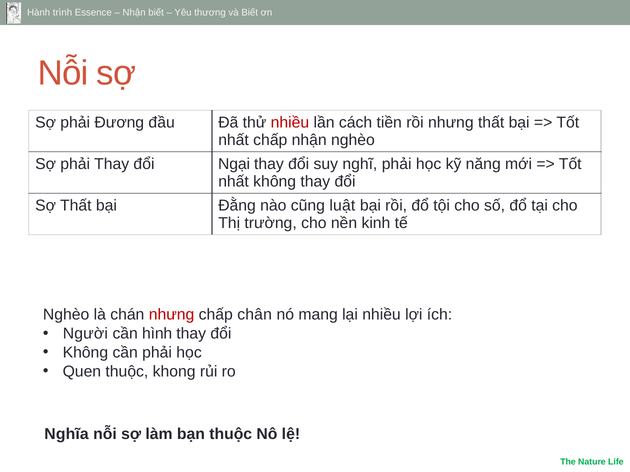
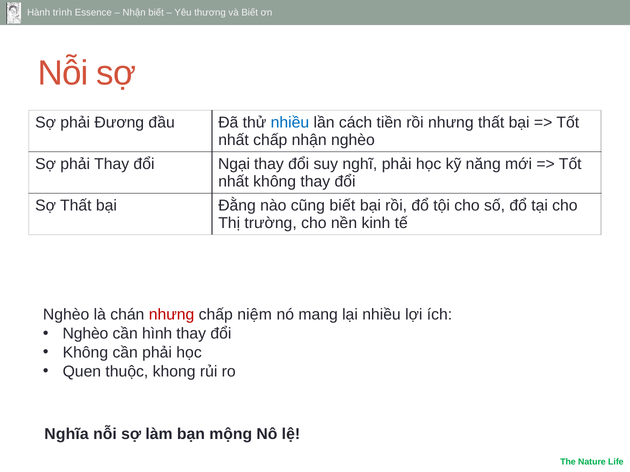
nhiều colour: red -> blue (290, 122)
cũng luật: luật -> biết (342, 206)
chân: chân -> niệm (255, 315)
Người: Người -> Nghèo (85, 334)
bạn thuộc: thuộc -> mộng (231, 434)
